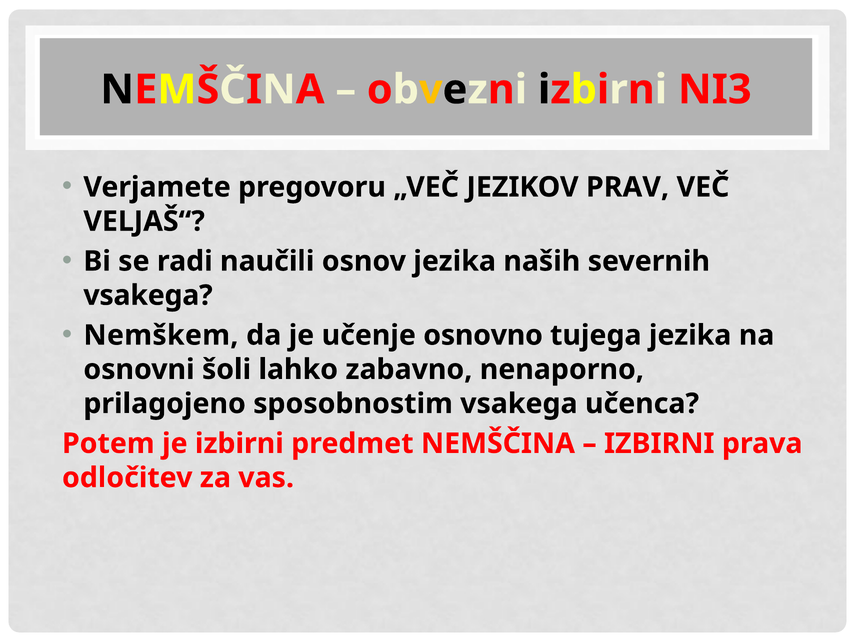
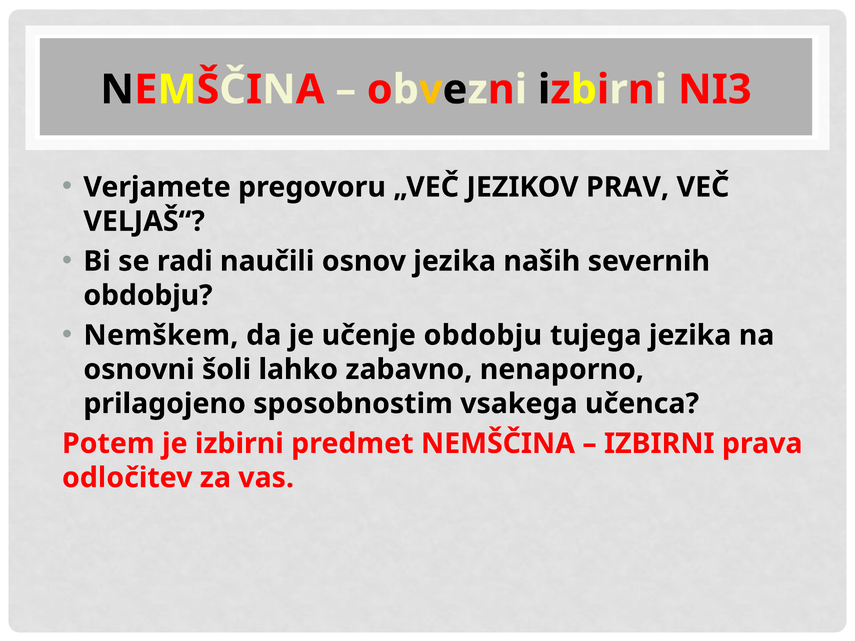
vsakega: vsakega -> obdobju (148, 296)
učenje osnovno: osnovno -> obdobju (483, 335)
